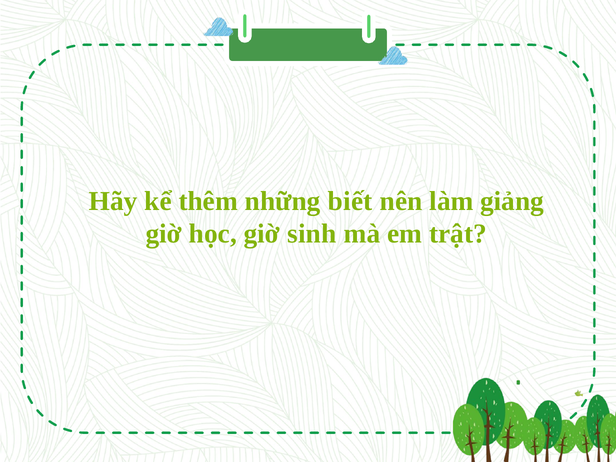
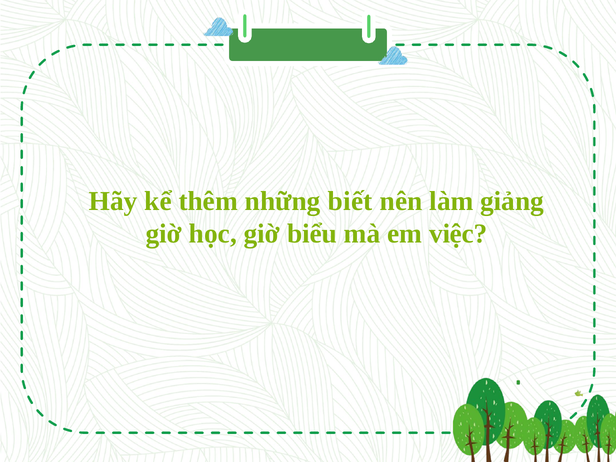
sinh: sinh -> biểu (312, 234)
trật: trật -> việc (458, 234)
